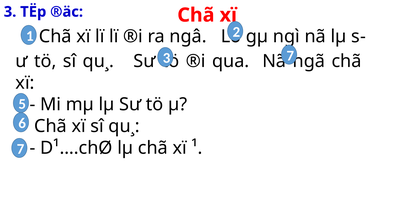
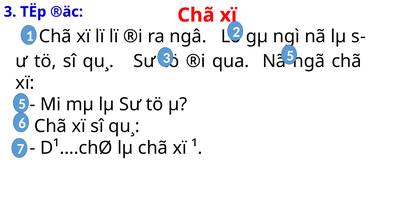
7: 7 -> 5 (290, 56)
